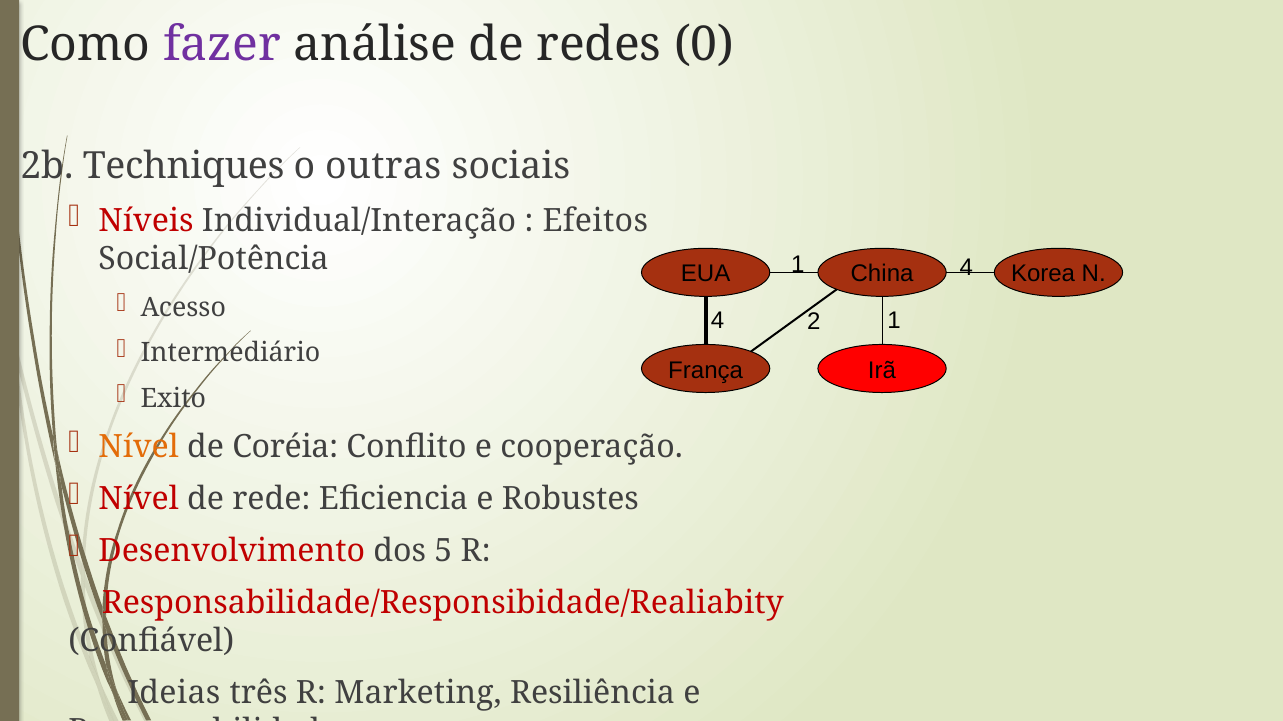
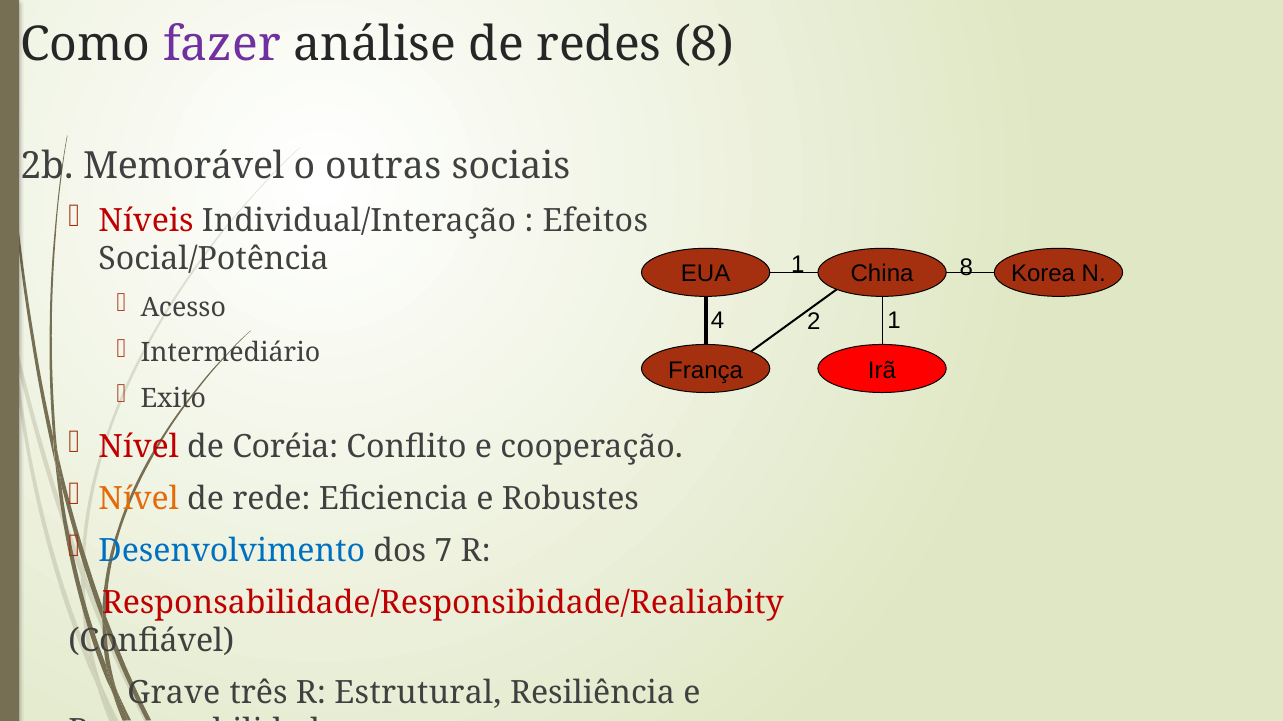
redes 0: 0 -> 8 (704, 45)
Techniques: Techniques -> Memorável (184, 166)
1 4: 4 -> 8 (966, 268)
Nível colour: orange -> red (139, 448)
Nível colour: red -> orange (139, 500)
Desenvolvimento colour: red -> blue (232, 551)
5: 5 -> 7 (443, 551)
Ideias: Ideias -> Grave (174, 694)
Marketing: Marketing -> Estrutural (418, 694)
